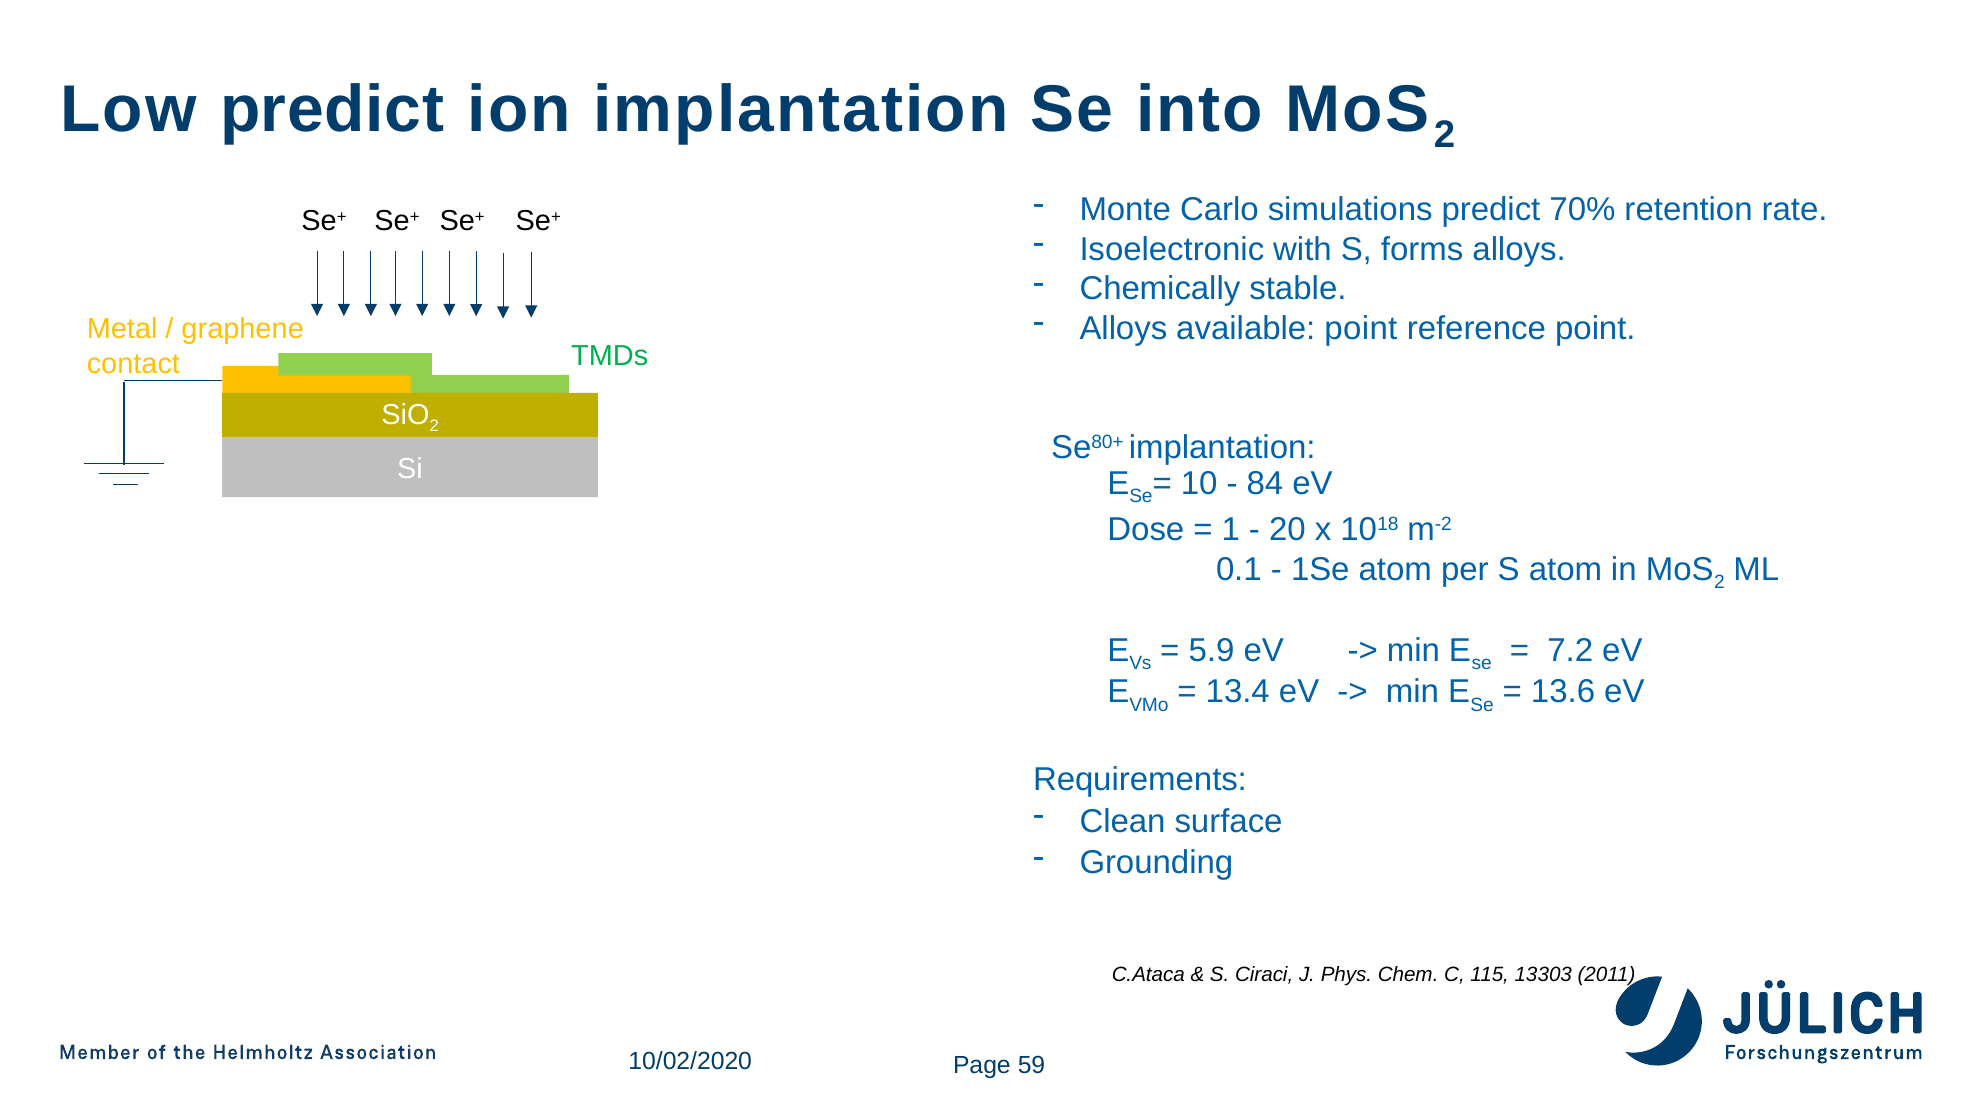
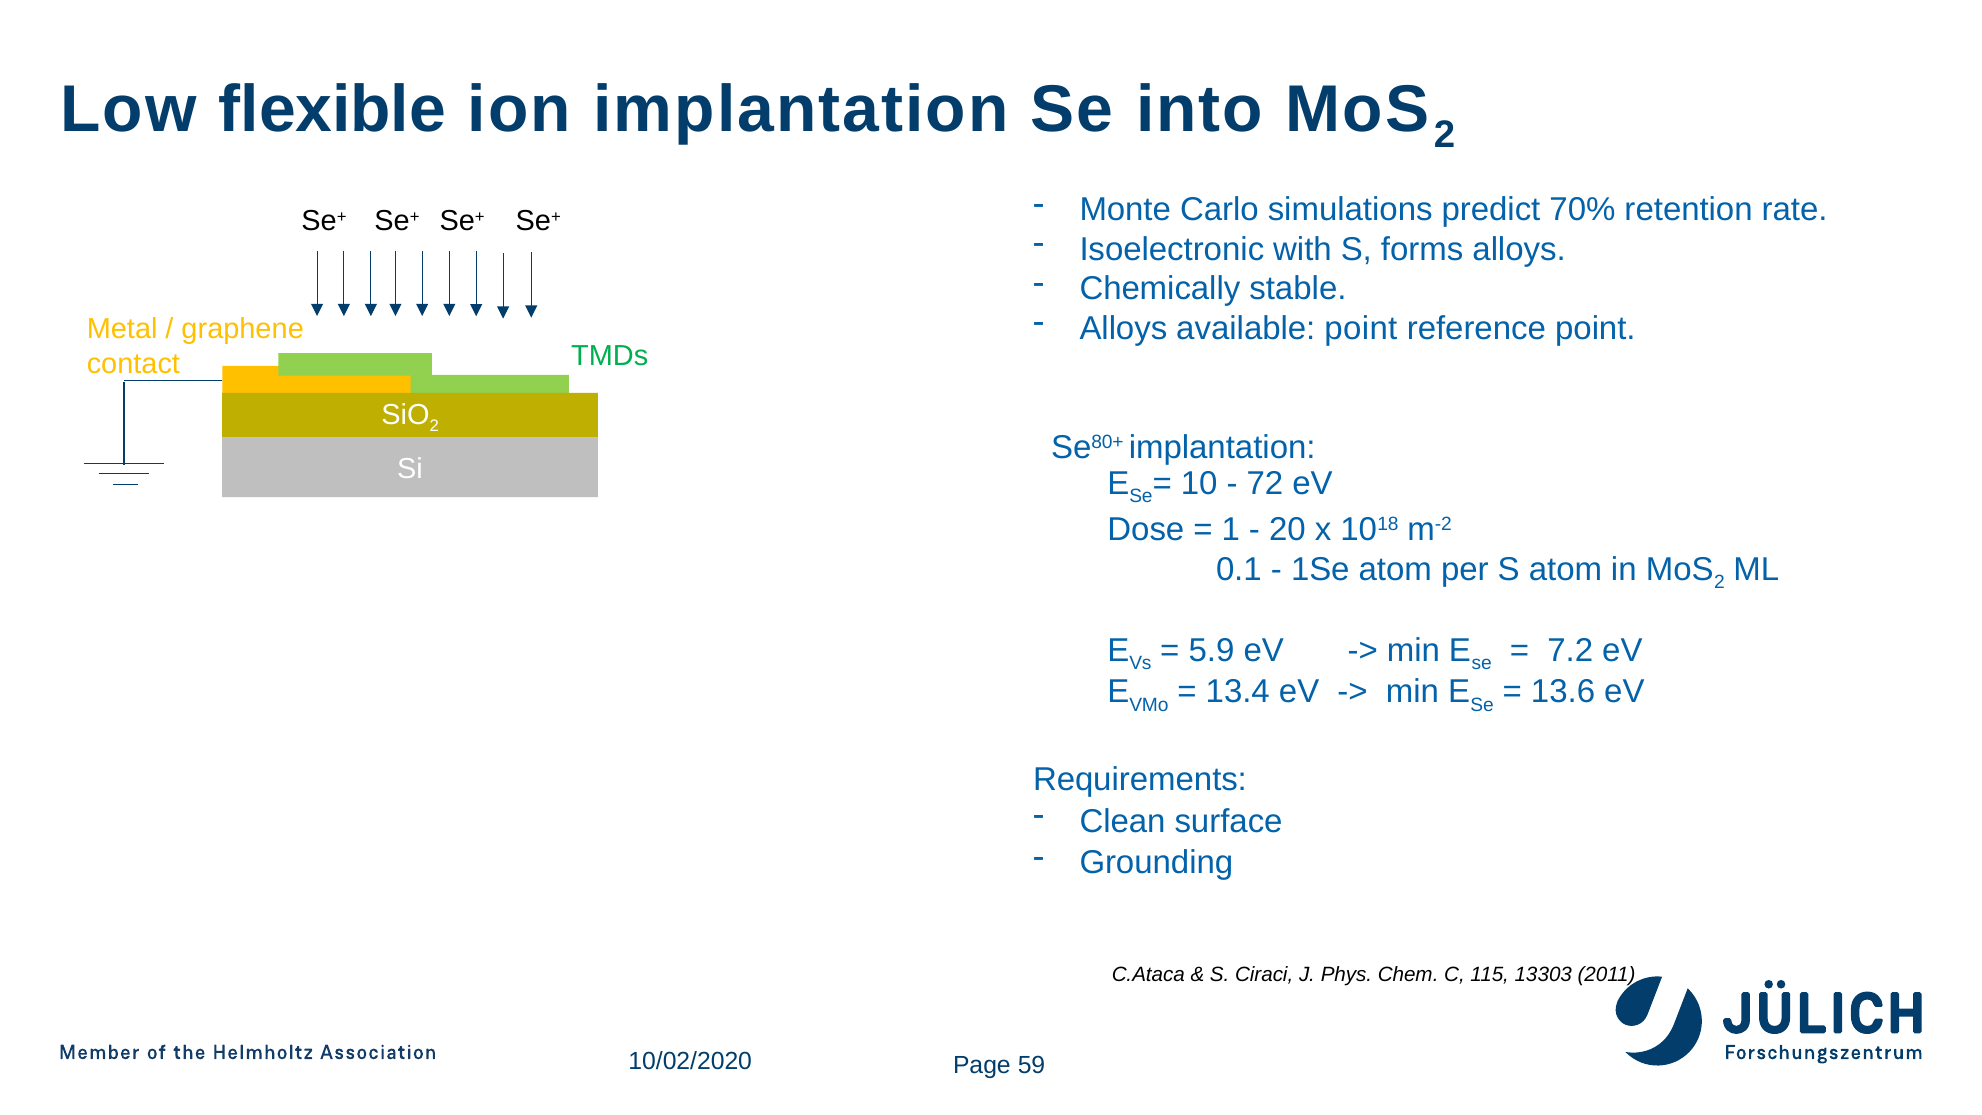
Low predict: predict -> flexible (332, 110)
84: 84 -> 72 (1265, 483)
